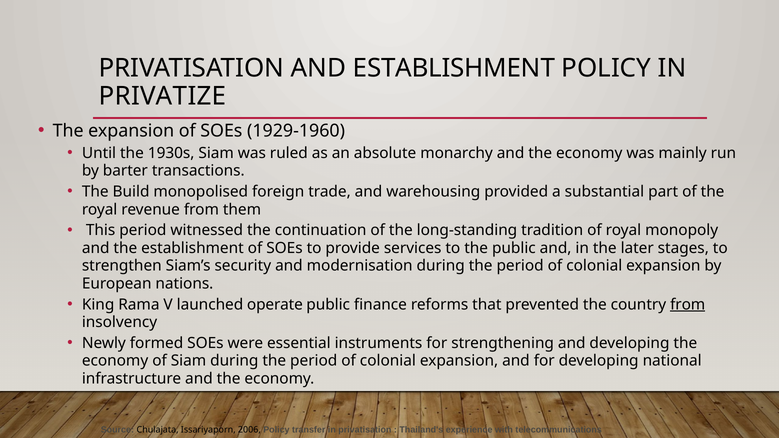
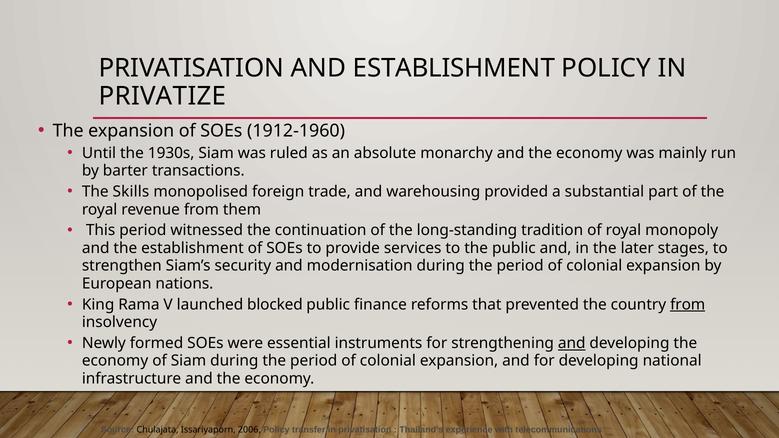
1929-1960: 1929-1960 -> 1912-1960 (296, 131)
Build: Build -> Skills (131, 192)
operate: operate -> blocked (275, 305)
and underline: none -> present (572, 343)
